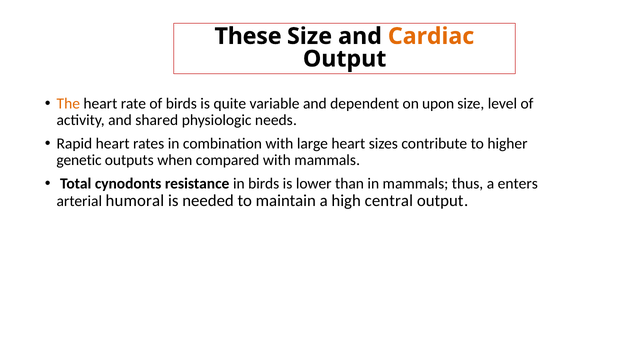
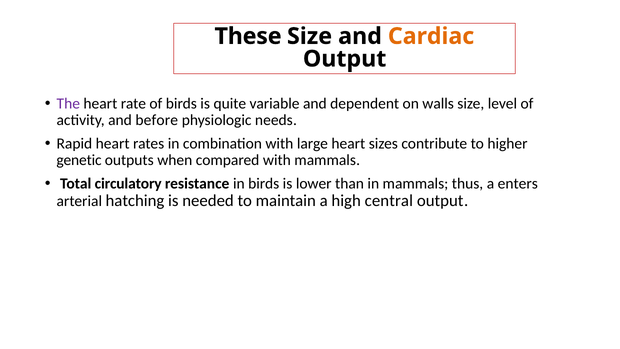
The colour: orange -> purple (68, 103)
upon: upon -> walls (438, 103)
shared: shared -> before (157, 120)
cynodonts: cynodonts -> circulatory (128, 183)
humoral: humoral -> hatching (135, 201)
